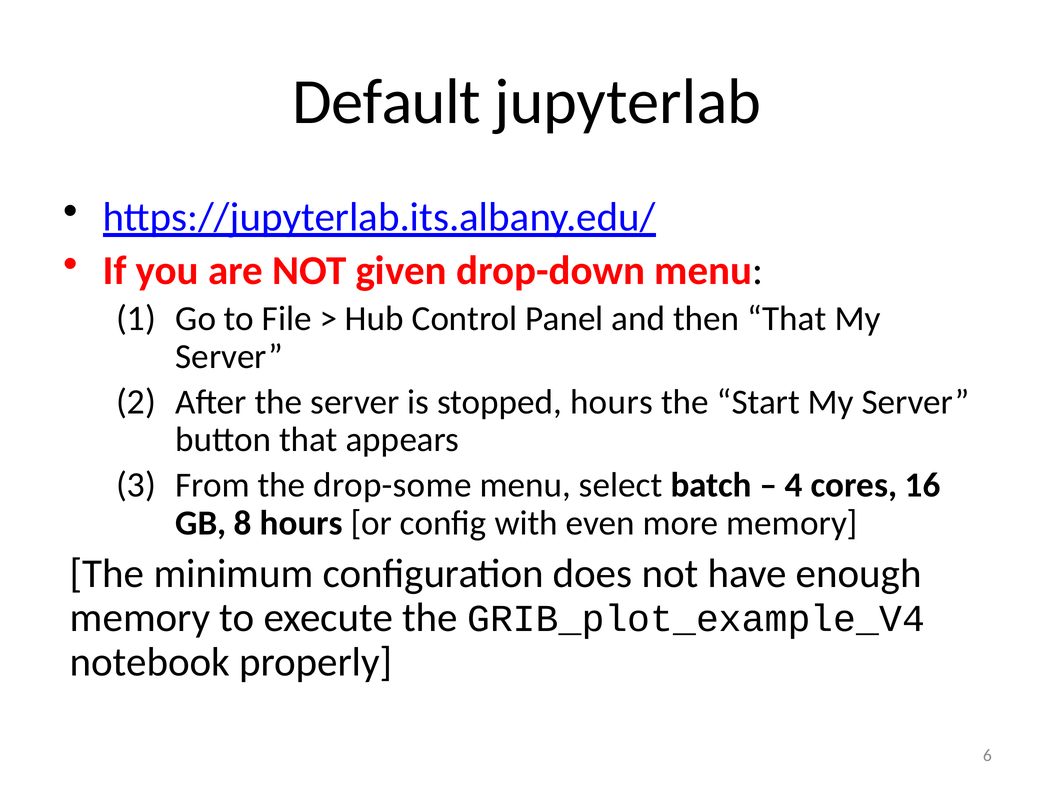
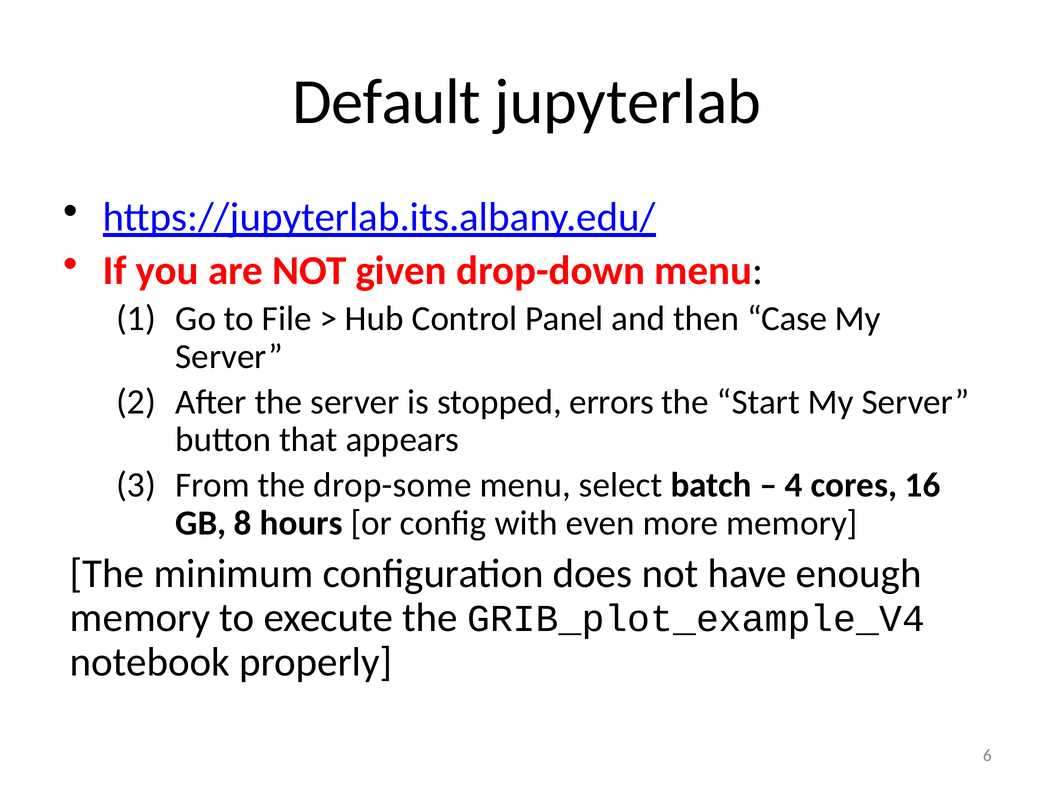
then That: That -> Case (787, 319)
stopped hours: hours -> errors (612, 402)
